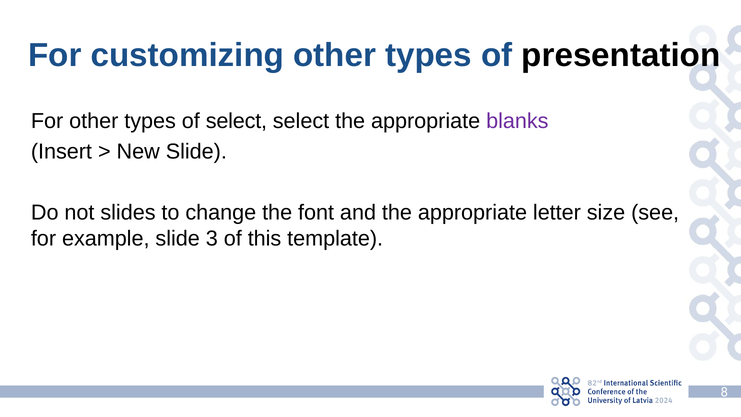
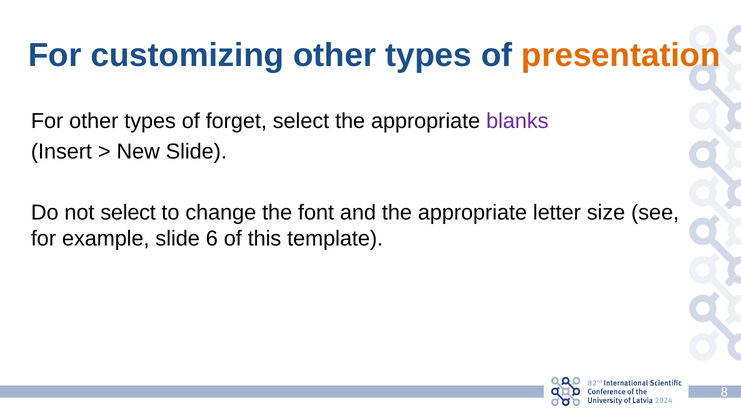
presentation colour: black -> orange (621, 55)
of select: select -> forget (236, 121)
not slides: slides -> select (128, 213)
3: 3 -> 6 (212, 239)
